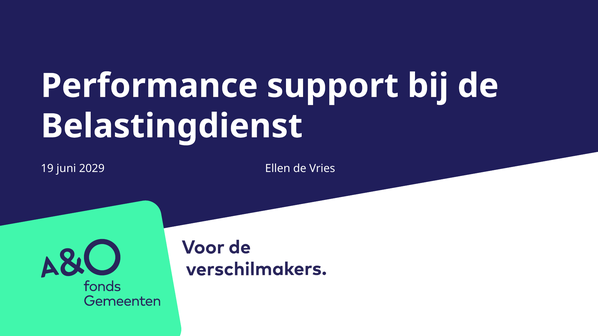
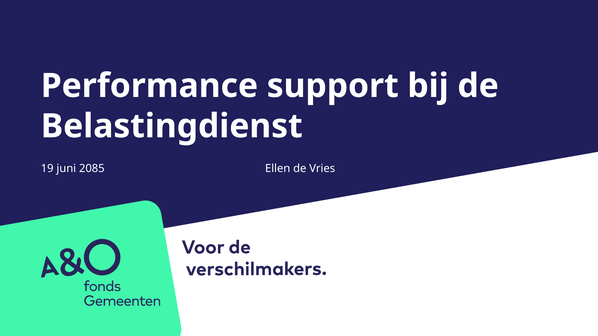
2029: 2029 -> 2085 (92, 169)
